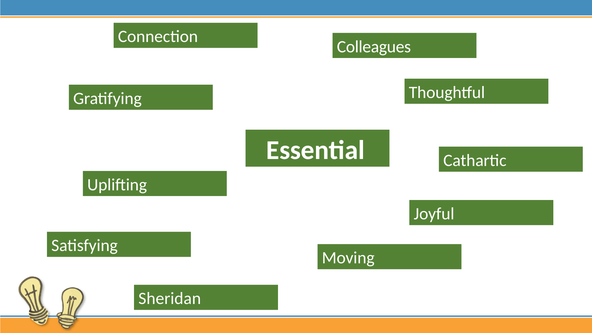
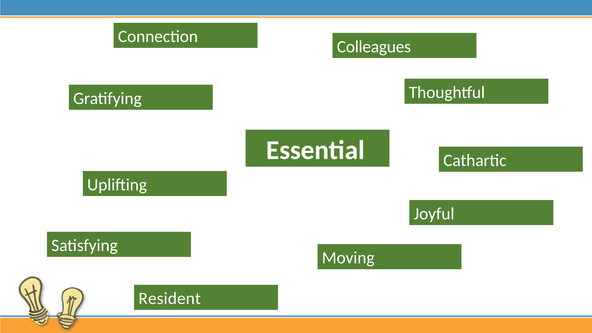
Sheridan: Sheridan -> Resident (170, 299)
